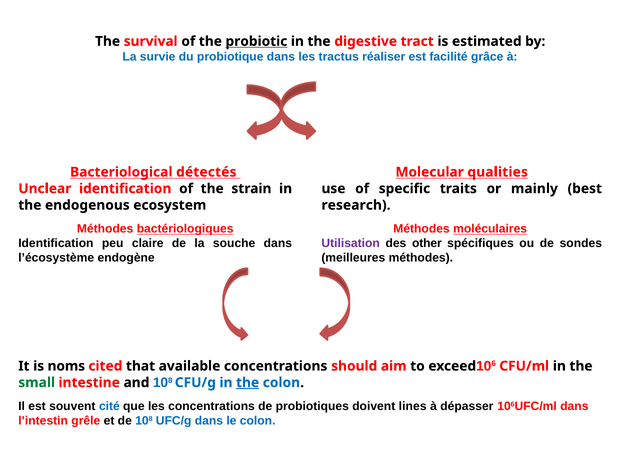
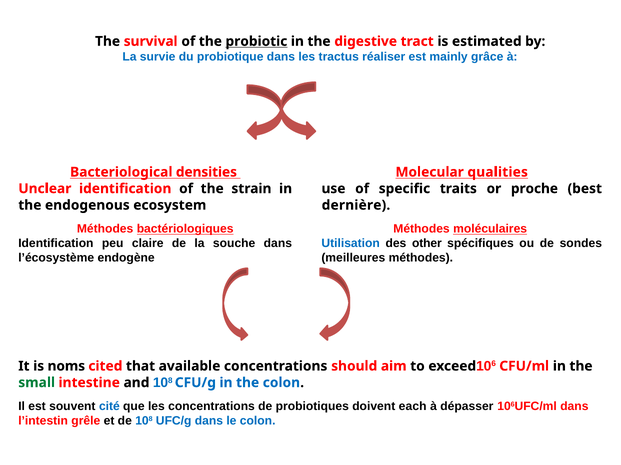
facilité: facilité -> mainly (449, 57)
détectés: détectés -> densities (206, 172)
mainly: mainly -> proche (534, 189)
research: research -> dernière (356, 205)
Utilisation colour: purple -> blue (351, 244)
the underline: present -> none (248, 383)
lines: lines -> each (413, 407)
